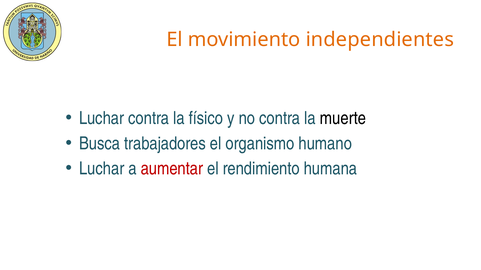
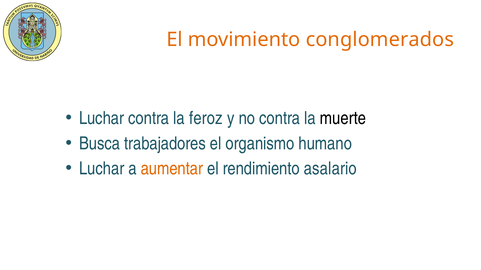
independientes: independientes -> conglomerados (380, 40)
físico: físico -> feroz (206, 119)
aumentar colour: red -> orange (172, 169)
humana: humana -> asalario (330, 169)
